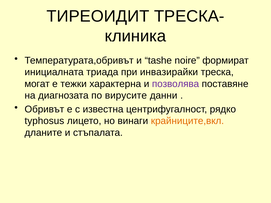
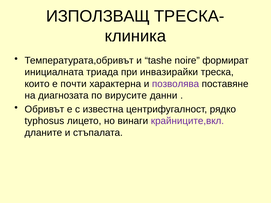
ТИРЕОИДИТ: ТИРЕОИДИТ -> ИЗПОЛЗВАЩ (98, 16)
могат: могат -> които (37, 84)
тежки: тежки -> почти (74, 84)
крайниците,вкл colour: orange -> purple (187, 121)
